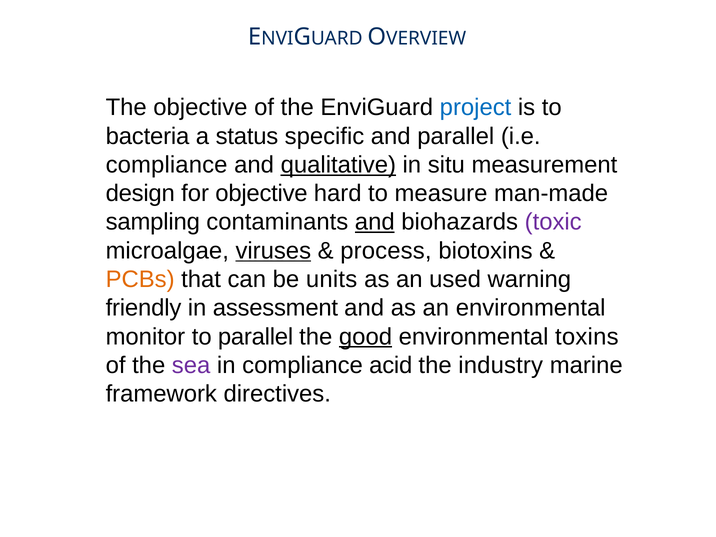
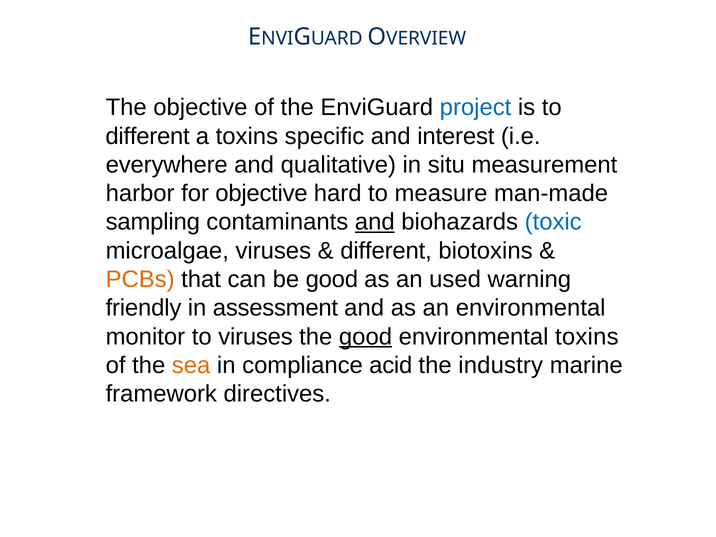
bacteria: bacteria -> different (148, 136)
a status: status -> toxins (247, 136)
and parallel: parallel -> interest (456, 136)
compliance: compliance -> everywhere (167, 165)
qualitative underline: present -> none (338, 165)
design: design -> harbor (140, 193)
toxic colour: purple -> blue (553, 222)
viruses underline: present -> none (273, 251)
process: process -> different (386, 251)
be units: units -> good (332, 279)
to parallel: parallel -> viruses (256, 337)
sea colour: purple -> orange (191, 365)
